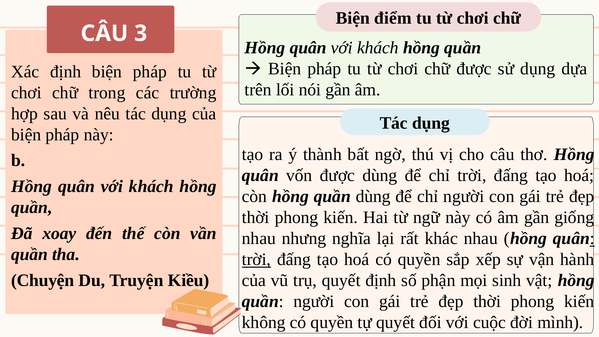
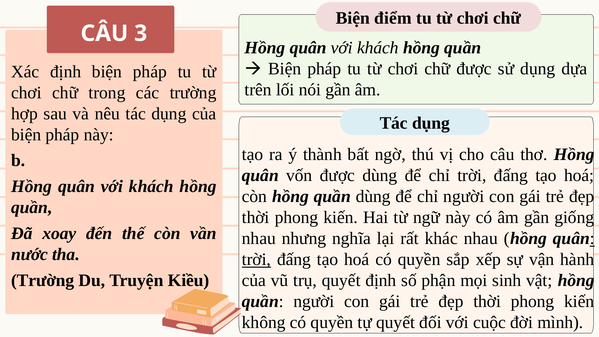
quần: quần -> nước (30, 254)
Chuyện: Chuyện -> Trường (43, 280)
